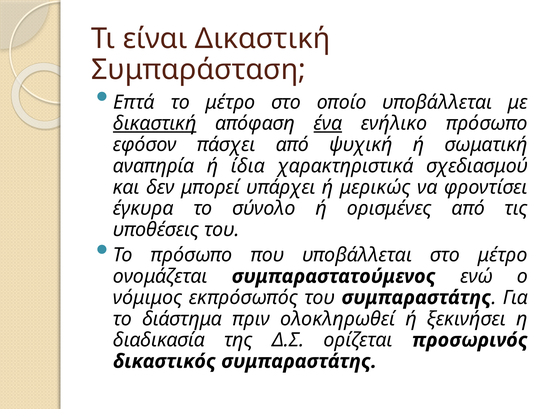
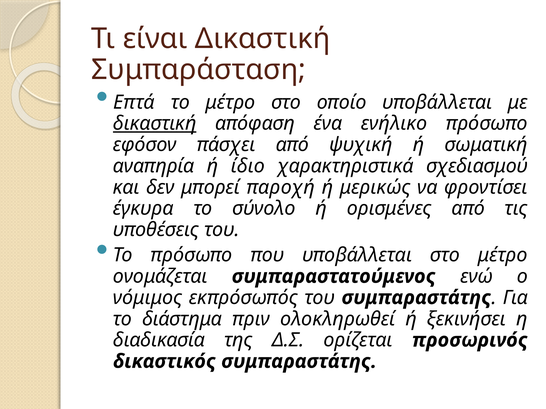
ένα underline: present -> none (328, 124)
ίδια: ίδια -> ίδιο (248, 166)
υπάρχει: υπάρχει -> παροχή (281, 187)
